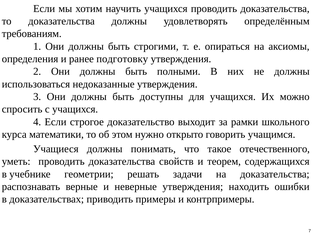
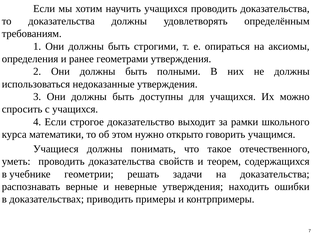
подготовку: подготовку -> геометрами (122, 59)
